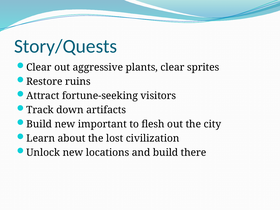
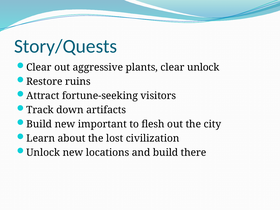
clear sprites: sprites -> unlock (203, 67)
